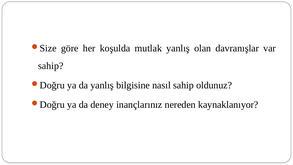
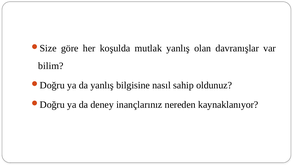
sahip: sahip -> bilim (51, 66)
